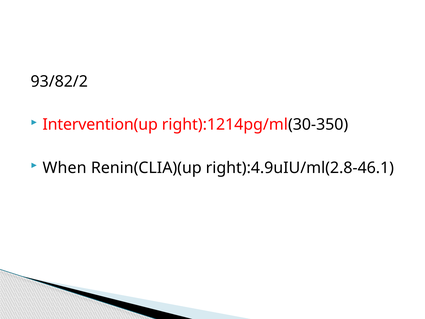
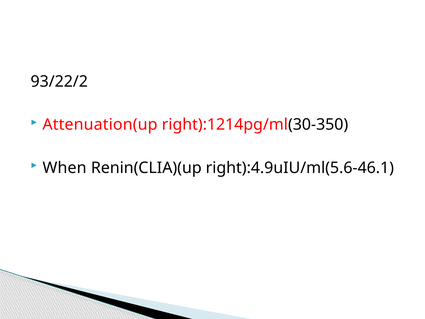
93/82/2: 93/82/2 -> 93/22/2 (59, 82)
Intervention(up: Intervention(up -> Attenuation(up (100, 125)
right):4.9uIU/ml(2.8-46.1: right):4.9uIU/ml(2.8-46.1 -> right):4.9uIU/ml(5.6-46.1 (300, 168)
